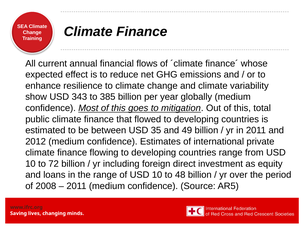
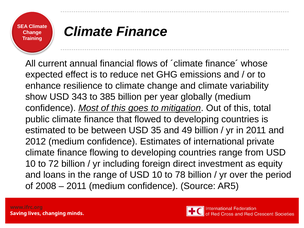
48: 48 -> 78 (180, 175)
